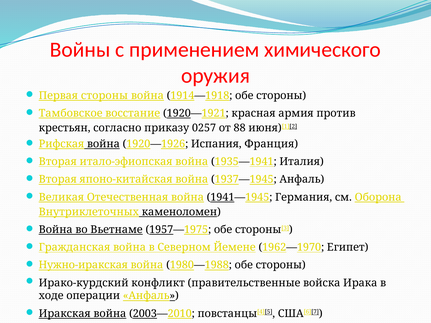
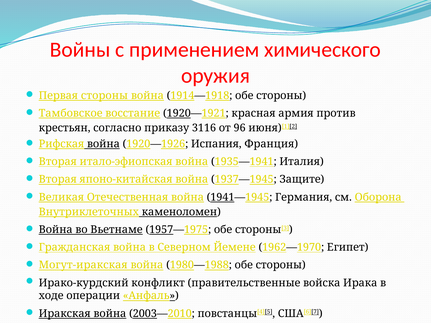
0257: 0257 -> 3116 (204, 128)
88: 88 -> 96 (240, 128)
1937—1945 Анфаль: Анфаль -> Защите (302, 180)
Нужно-иракская: Нужно-иракская -> Могут-иракская (83, 265)
